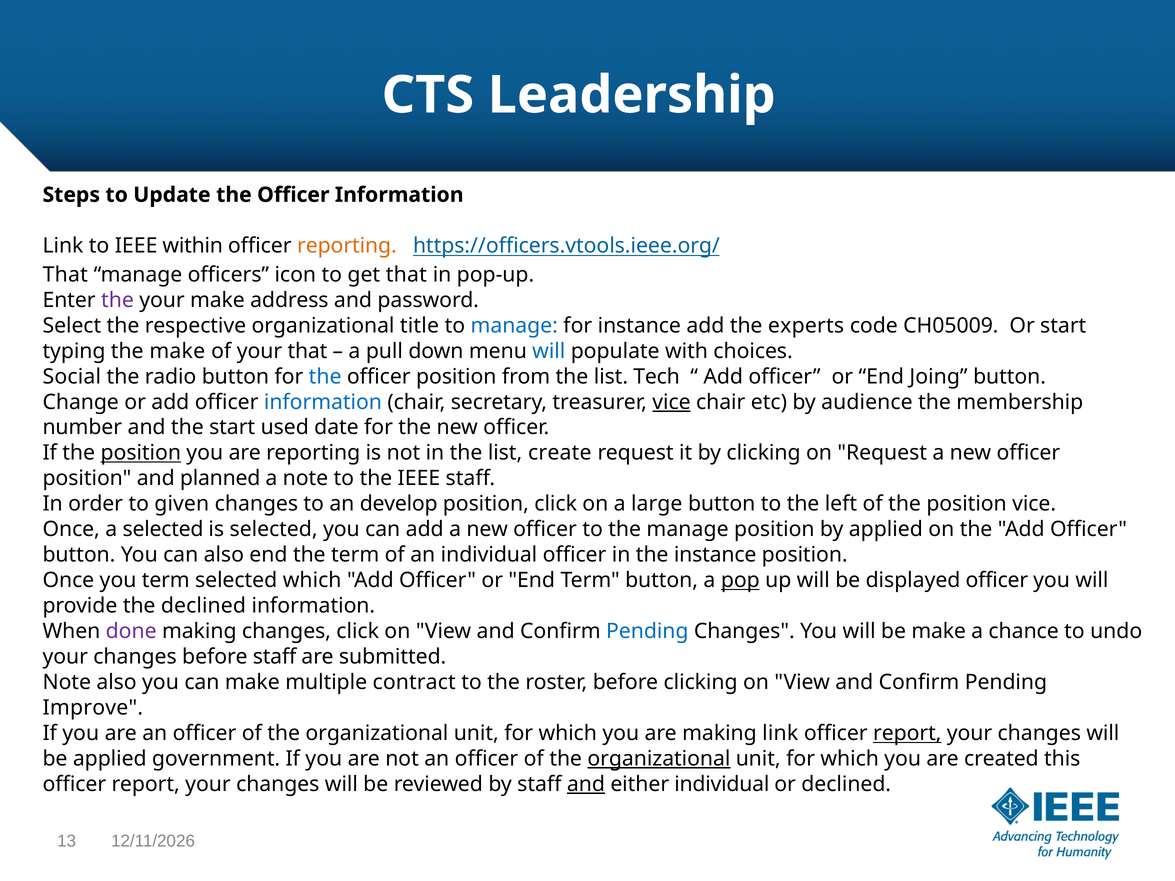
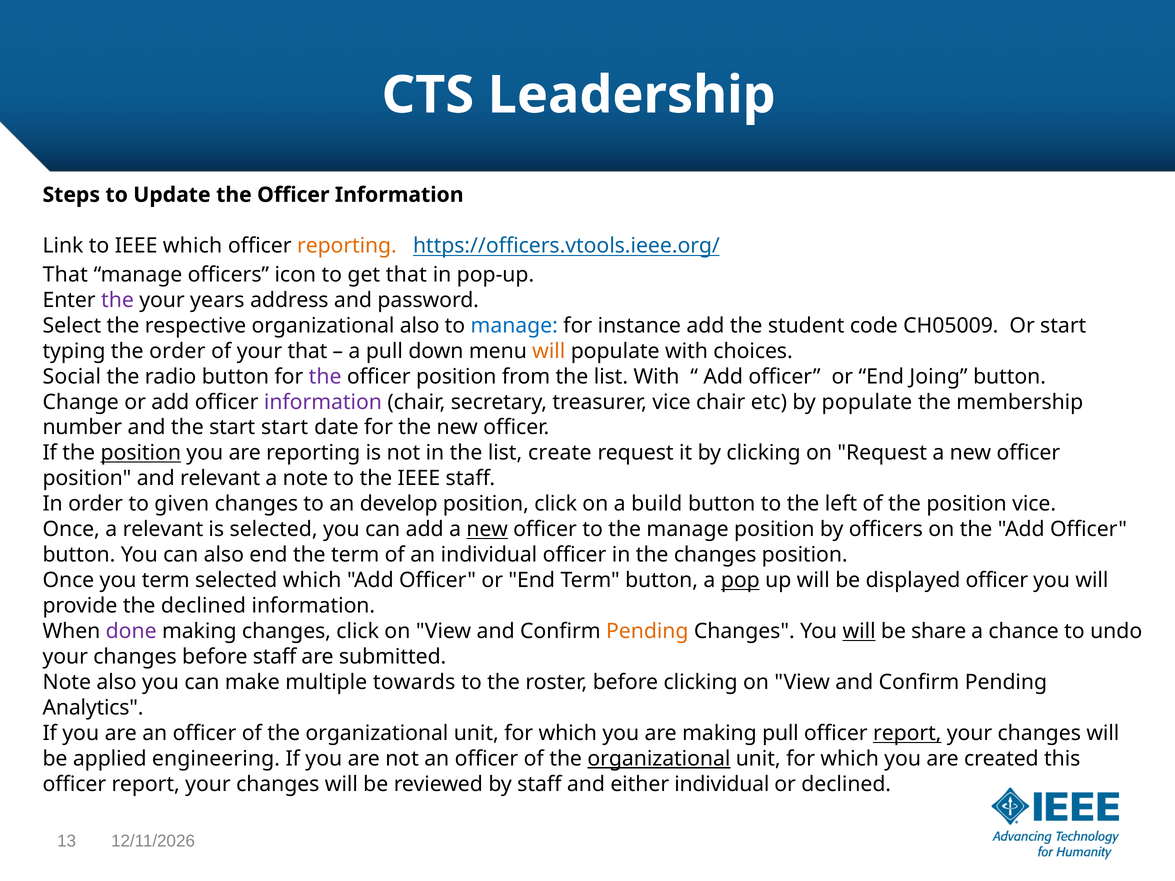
IEEE within: within -> which (193, 246)
your make: make -> years (217, 300)
organizational title: title -> also (420, 326)
experts: experts -> student (806, 326)
the make: make -> order (177, 351)
will colour: blue -> orange (549, 351)
the colour: blue -> purple (325, 377)
list Tech: Tech -> With (656, 377)
information colour: blue -> purple (323, 402)
vice underline: present -> none (672, 402)
by audience: audience -> populate (867, 402)
start used: used -> start (285, 428)
and planned: planned -> relevant (220, 479)
large: large -> build (657, 504)
a selected: selected -> relevant (163, 530)
new underline: none -> present (487, 530)
by applied: applied -> officers (886, 530)
the instance: instance -> changes (715, 555)
Pending colour: blue -> orange (647, 632)
will underline: none -> present (859, 632)
be make: make -> share (939, 632)
contract: contract -> towards (414, 682)
Improve: Improve -> Analytics (93, 708)
making link: link -> pull (780, 733)
government: government -> engineering (216, 759)
and underline: present -> none (586, 784)
